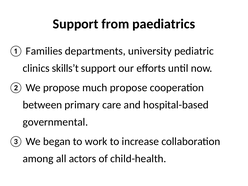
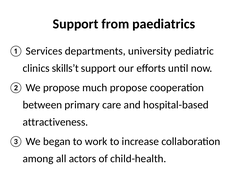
Families: Families -> Services (44, 51)
governmental: governmental -> attractiveness (55, 122)
